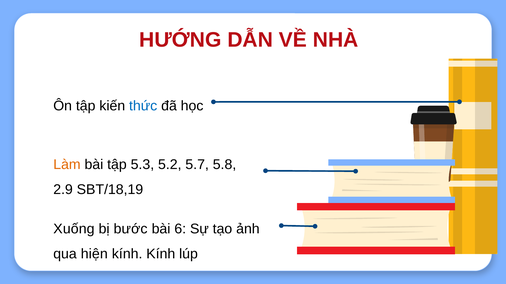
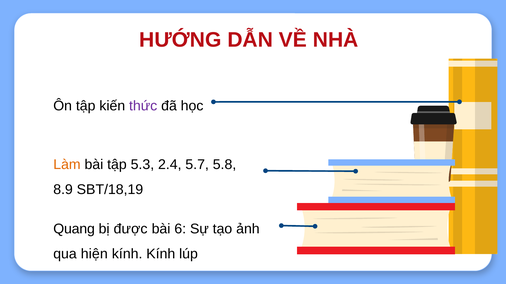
thức colour: blue -> purple (143, 106)
5.2: 5.2 -> 2.4 (170, 165)
2.9: 2.9 -> 8.9 (63, 190)
Xuống: Xuống -> Quang (74, 229)
bước: bước -> được (131, 229)
